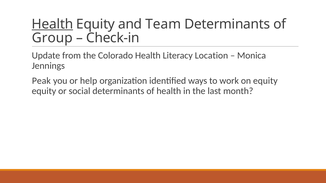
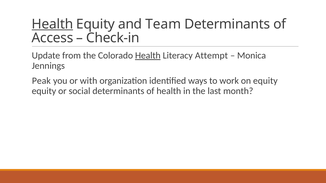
Group: Group -> Access (52, 38)
Health underline: none -> present (148, 56)
Location: Location -> Attempt (211, 56)
help: help -> with (89, 81)
